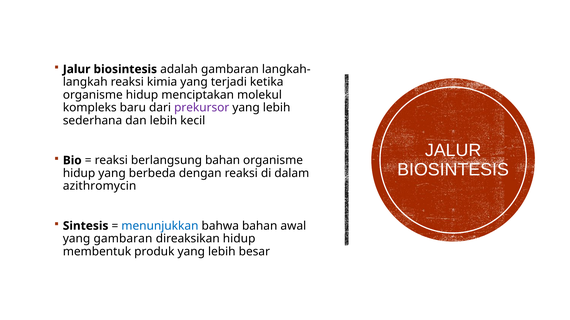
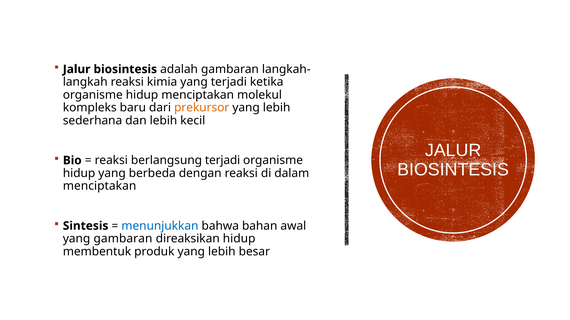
prekursor colour: purple -> orange (202, 108)
berlangsung bahan: bahan -> terjadi (223, 161)
azithromycin: azithromycin -> menciptakan (100, 186)
